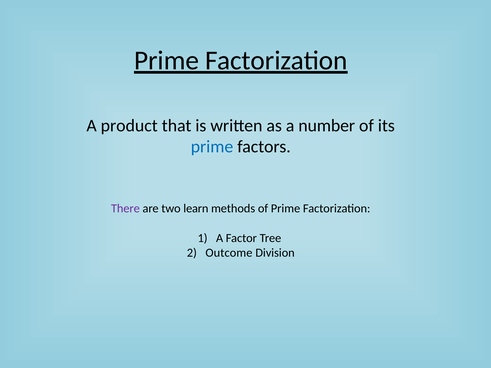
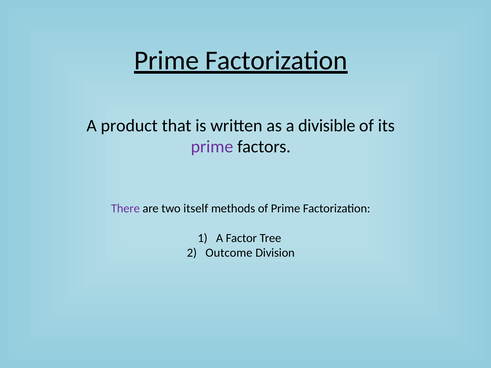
number: number -> divisible (327, 126)
prime colour: blue -> purple (212, 147)
learn: learn -> itself (196, 209)
